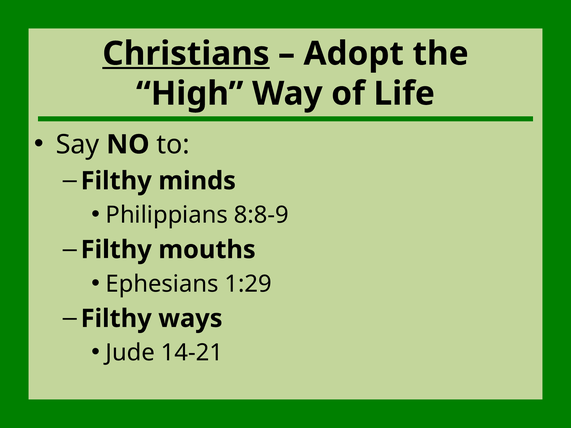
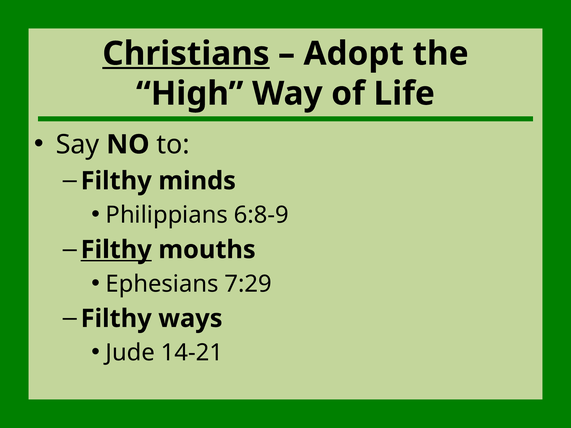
8:8-9: 8:8-9 -> 6:8-9 (261, 215)
Filthy underline: none -> present (116, 250)
1:29: 1:29 -> 7:29 (248, 284)
